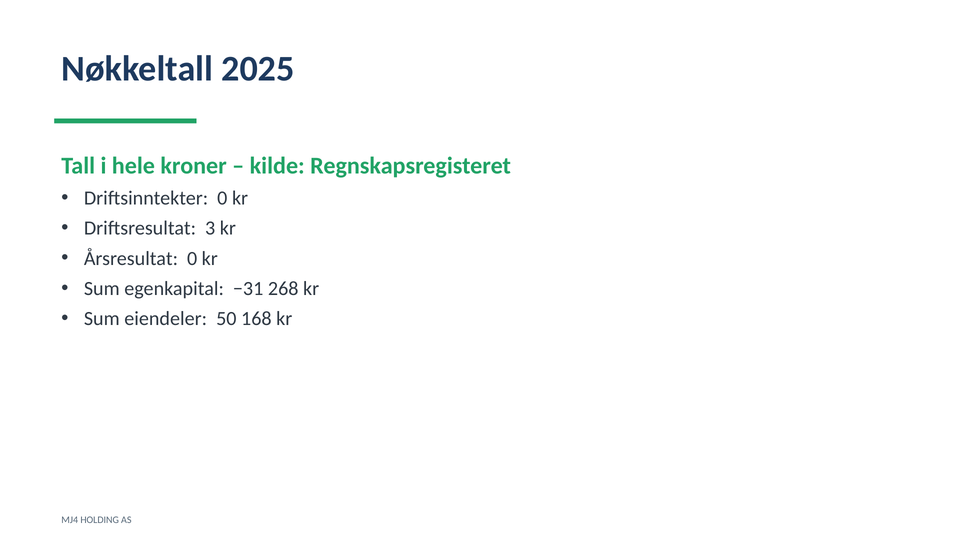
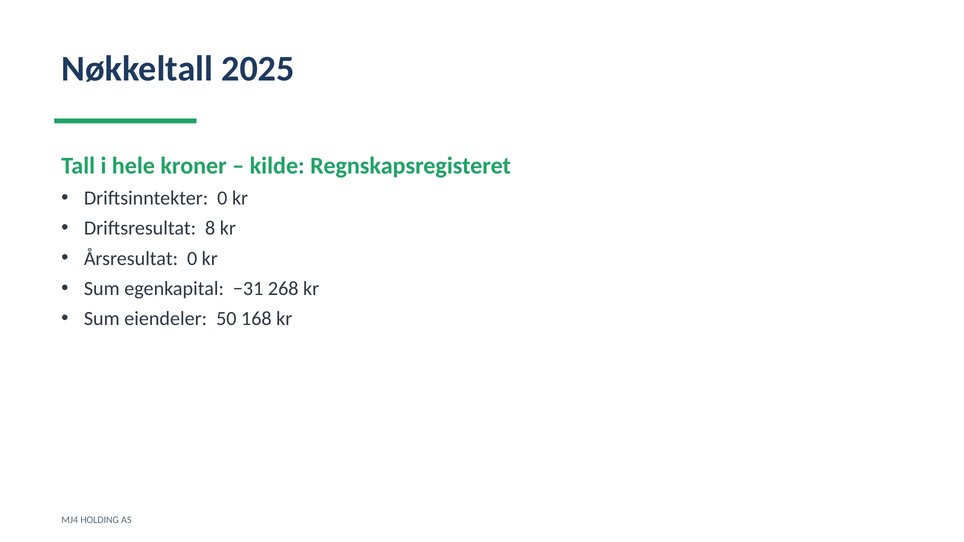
3: 3 -> 8 (210, 228)
